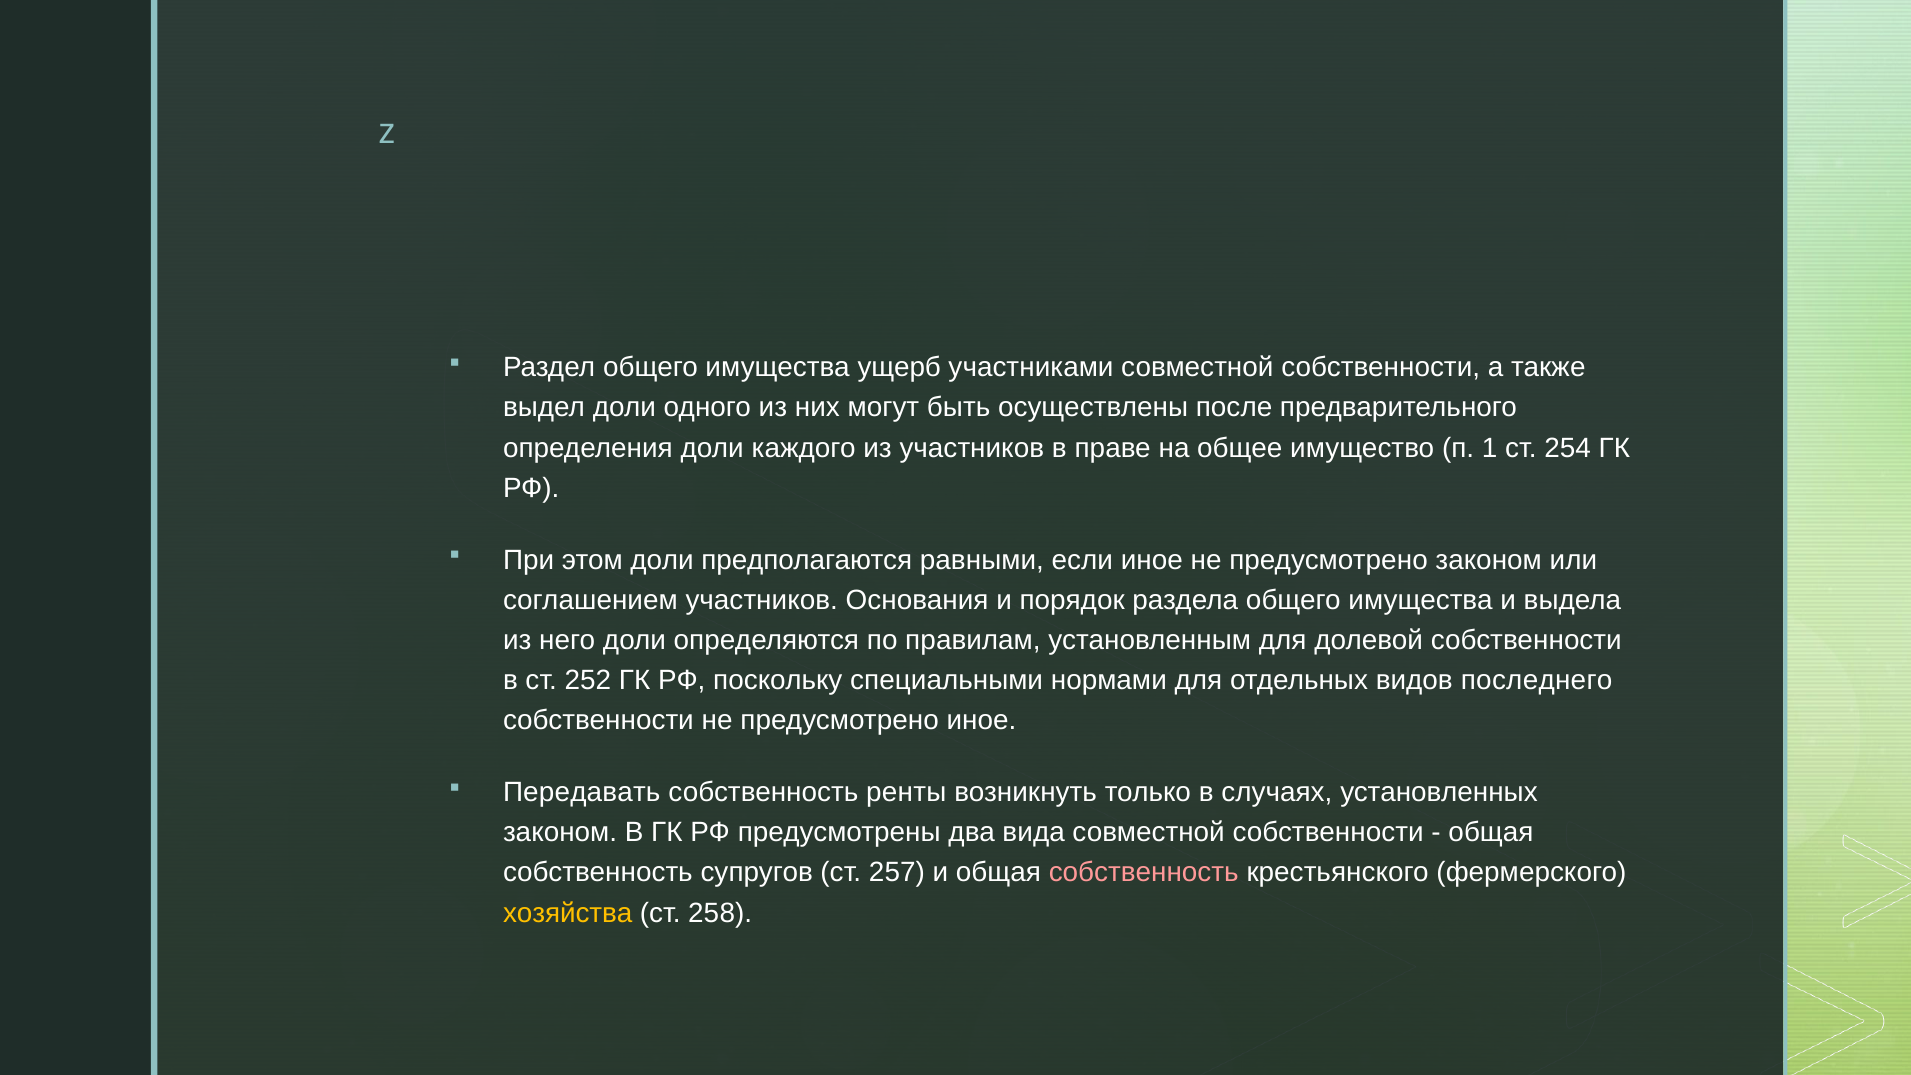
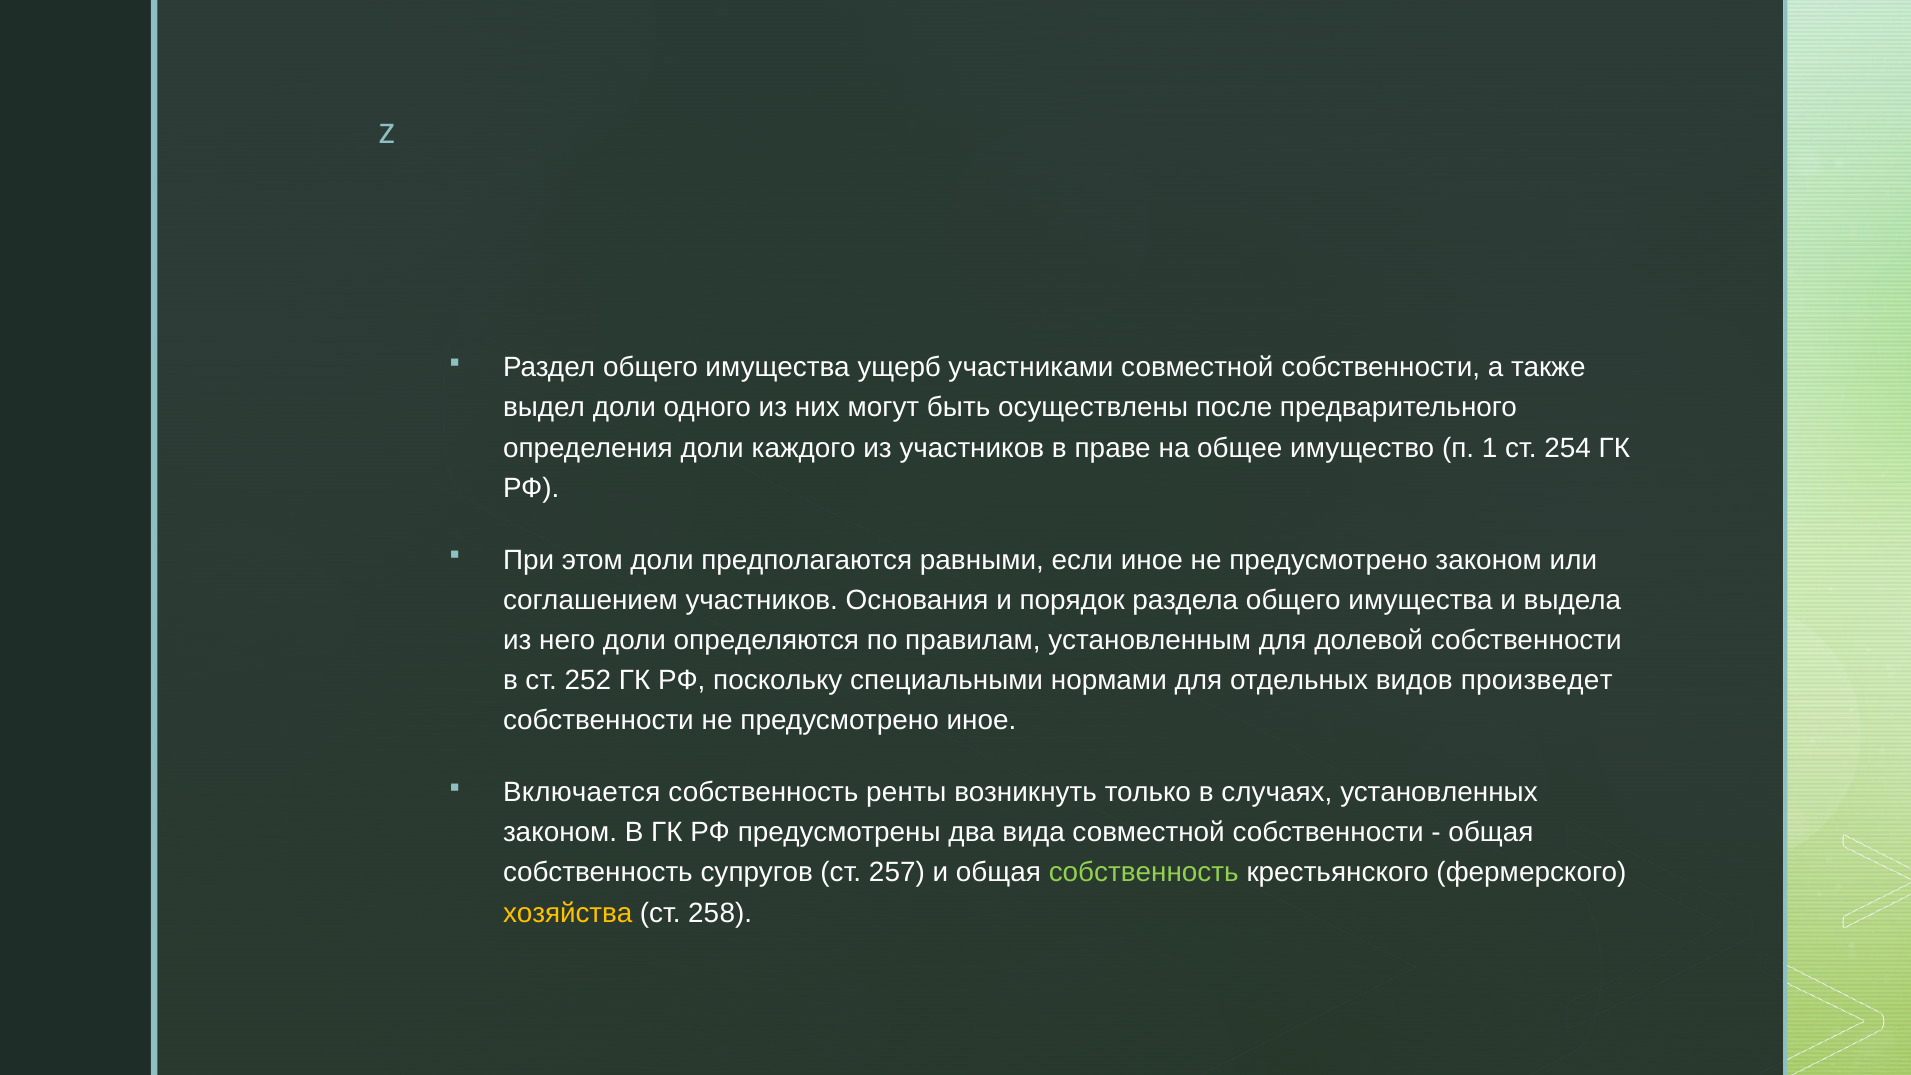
последнего: последнего -> произведет (1537, 680)
Передавать: Передавать -> Включается (582, 792)
собственность colour: pink -> light green (1144, 873)
